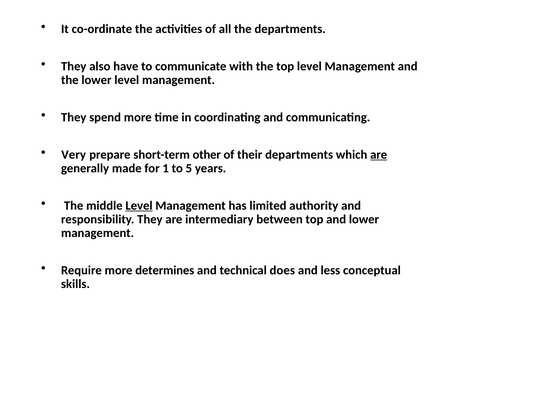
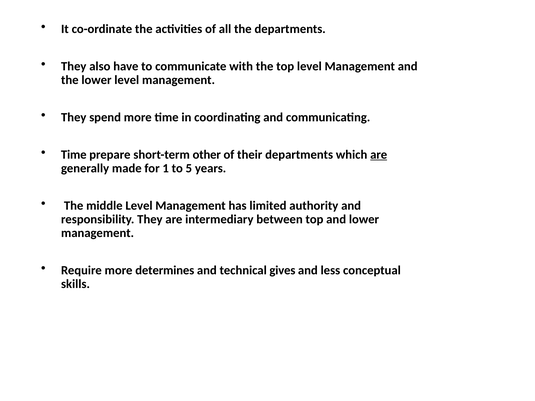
Very: Very -> Time (74, 155)
Level underline: present -> none (139, 206)
does: does -> gives (282, 270)
